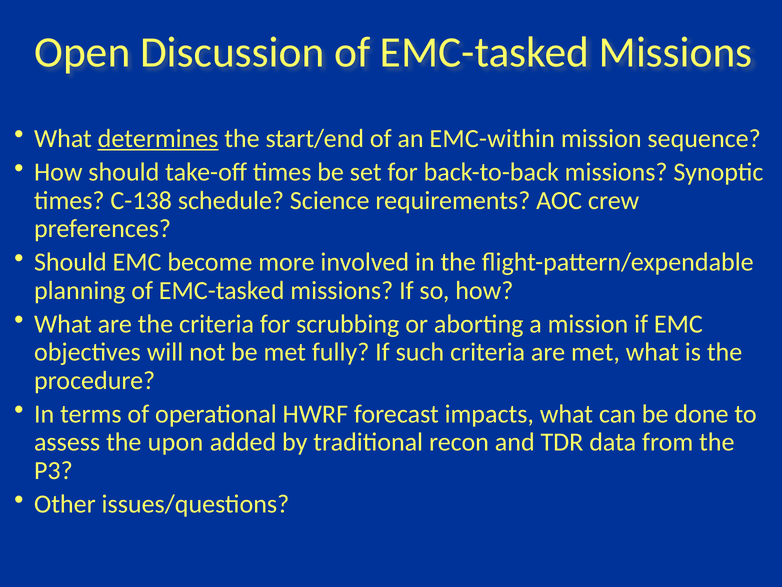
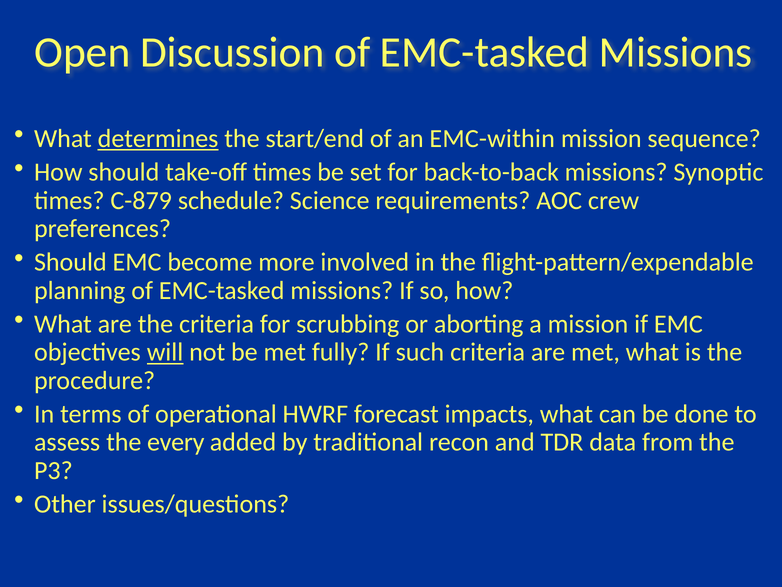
C-138: C-138 -> C-879 (141, 200)
will underline: none -> present (165, 352)
upon: upon -> every (176, 442)
